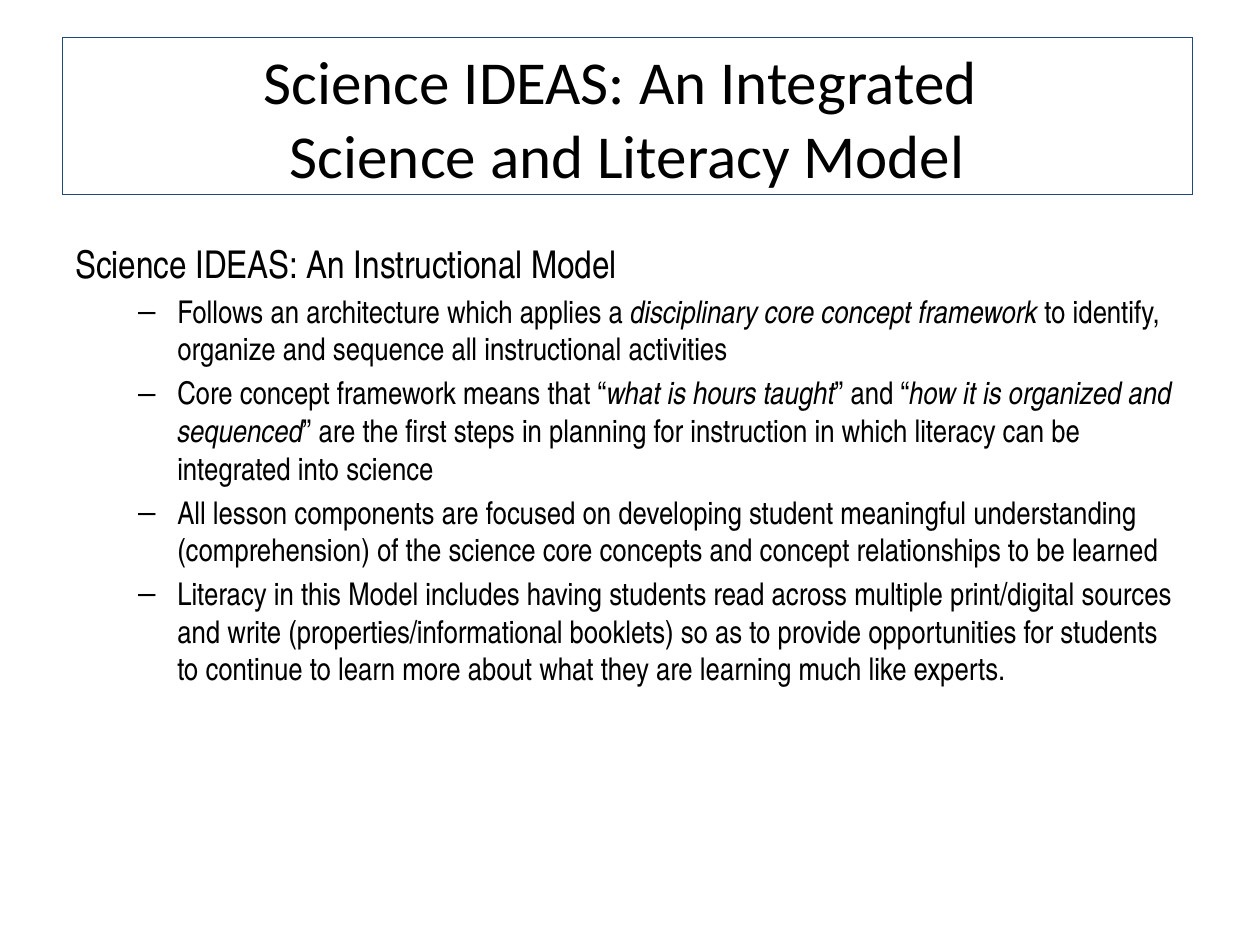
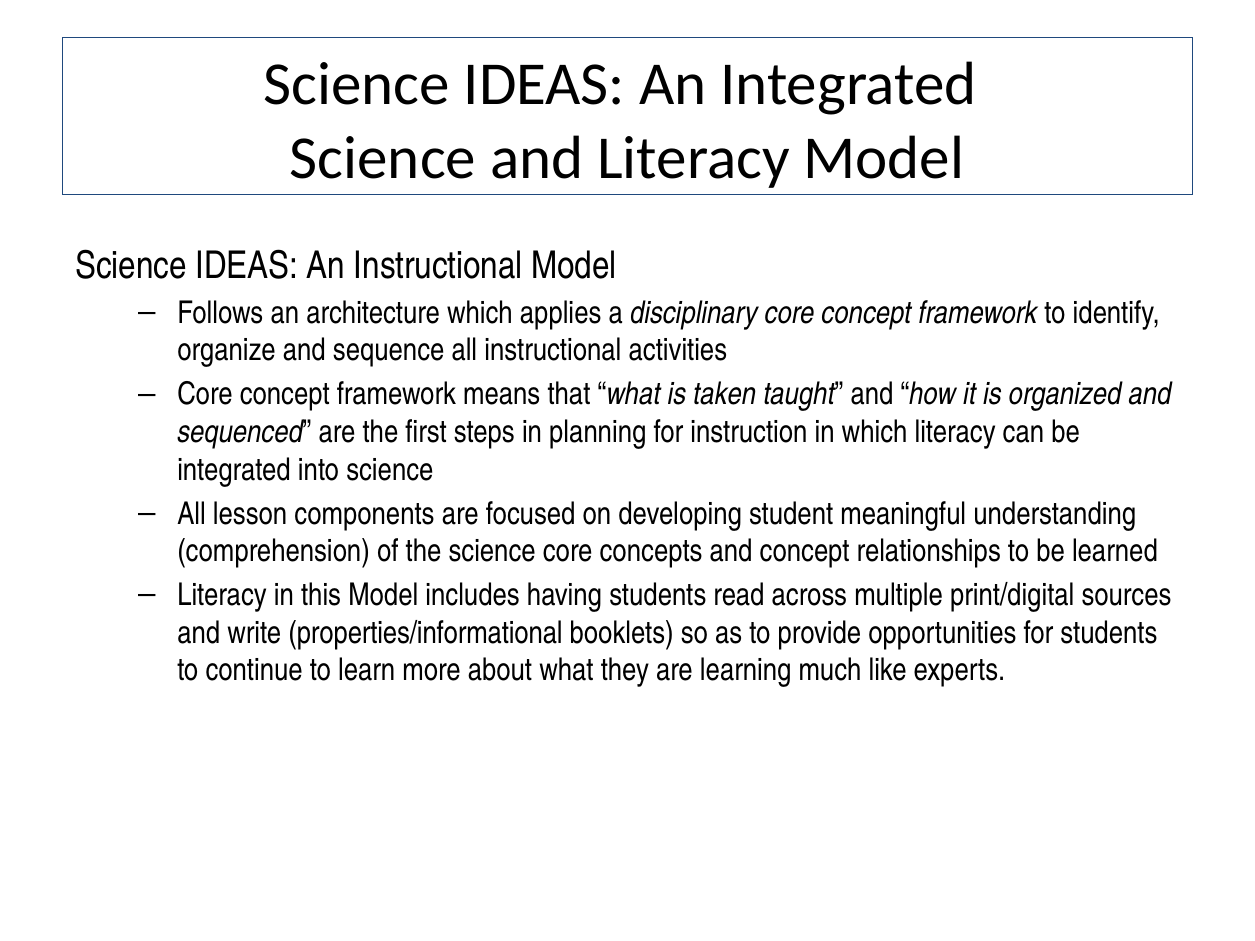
hours: hours -> taken (725, 395)
